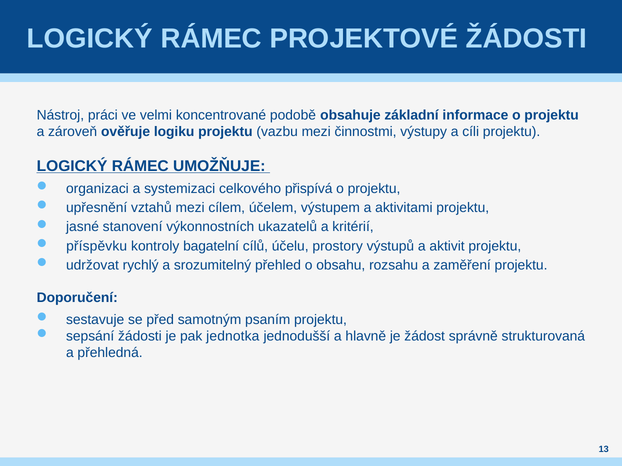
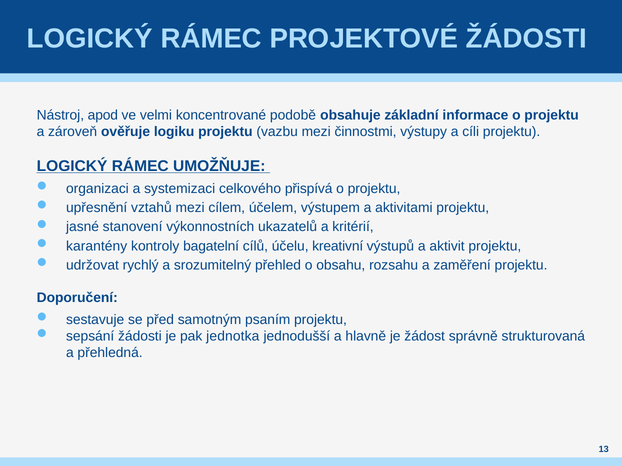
práci: práci -> apod (103, 115)
příspěvku: příspěvku -> karantény (97, 246)
prostory: prostory -> kreativní (338, 246)
